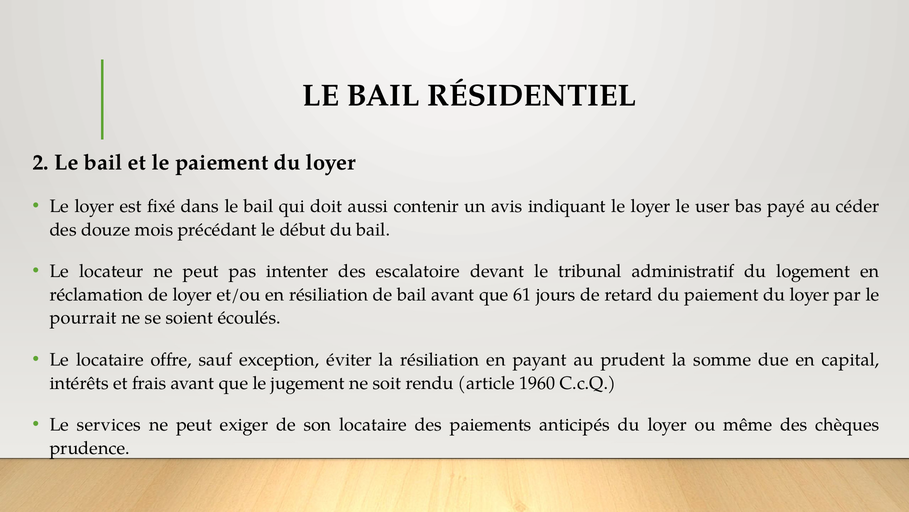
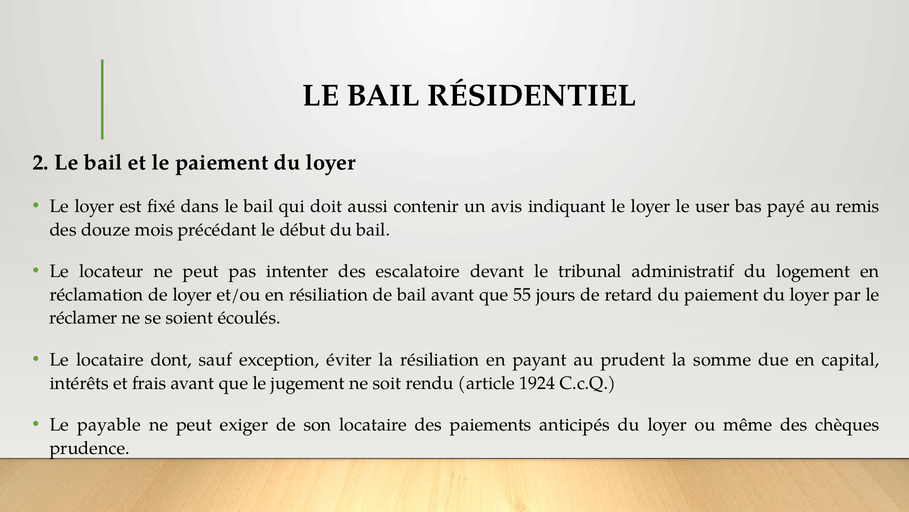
céder: céder -> remis (858, 206)
61: 61 -> 55 (522, 294)
pourrait: pourrait -> réclamer (83, 318)
offre: offre -> dont (171, 359)
1960: 1960 -> 1924 (537, 383)
services: services -> payable (109, 424)
